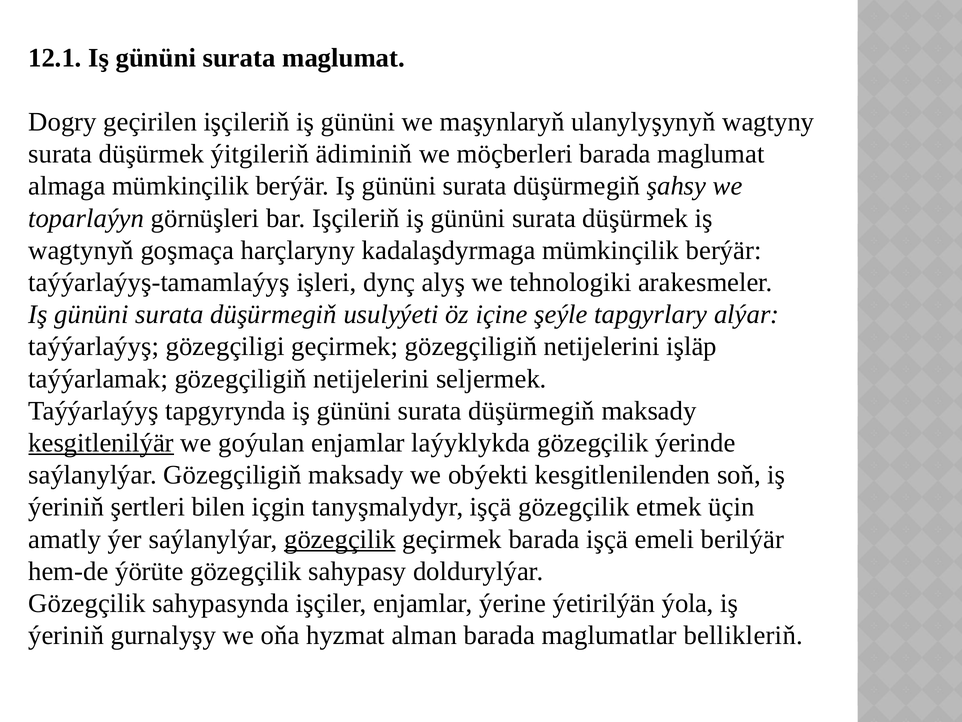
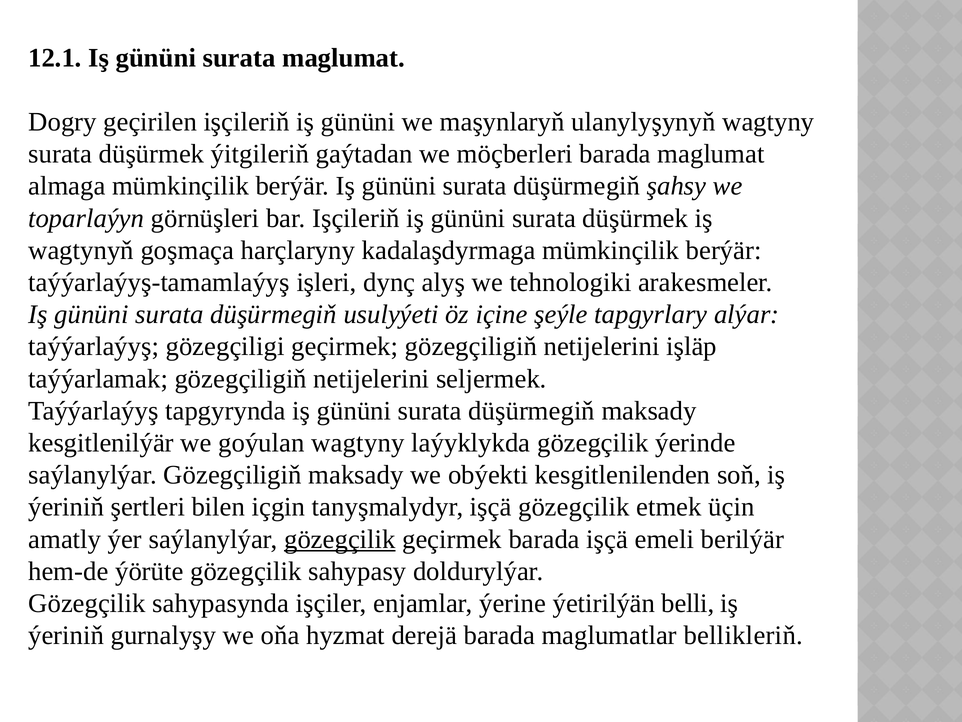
ädiminiň: ädiminiň -> gaýtadan (364, 154)
kesgitlenilýär underline: present -> none (101, 443)
goýulan enjamlar: enjamlar -> wagtyny (358, 443)
ýola: ýola -> belli (688, 603)
alman: alman -> derejä (424, 635)
